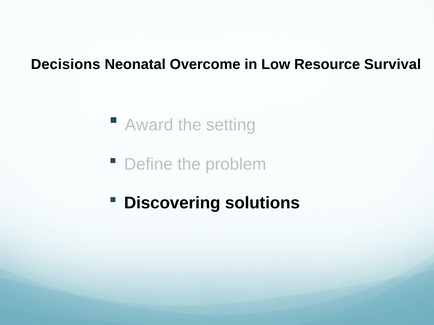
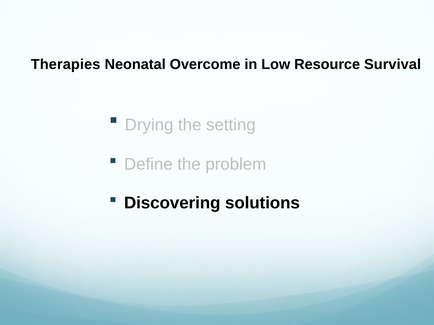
Decisions: Decisions -> Therapies (66, 65)
Award: Award -> Drying (149, 125)
